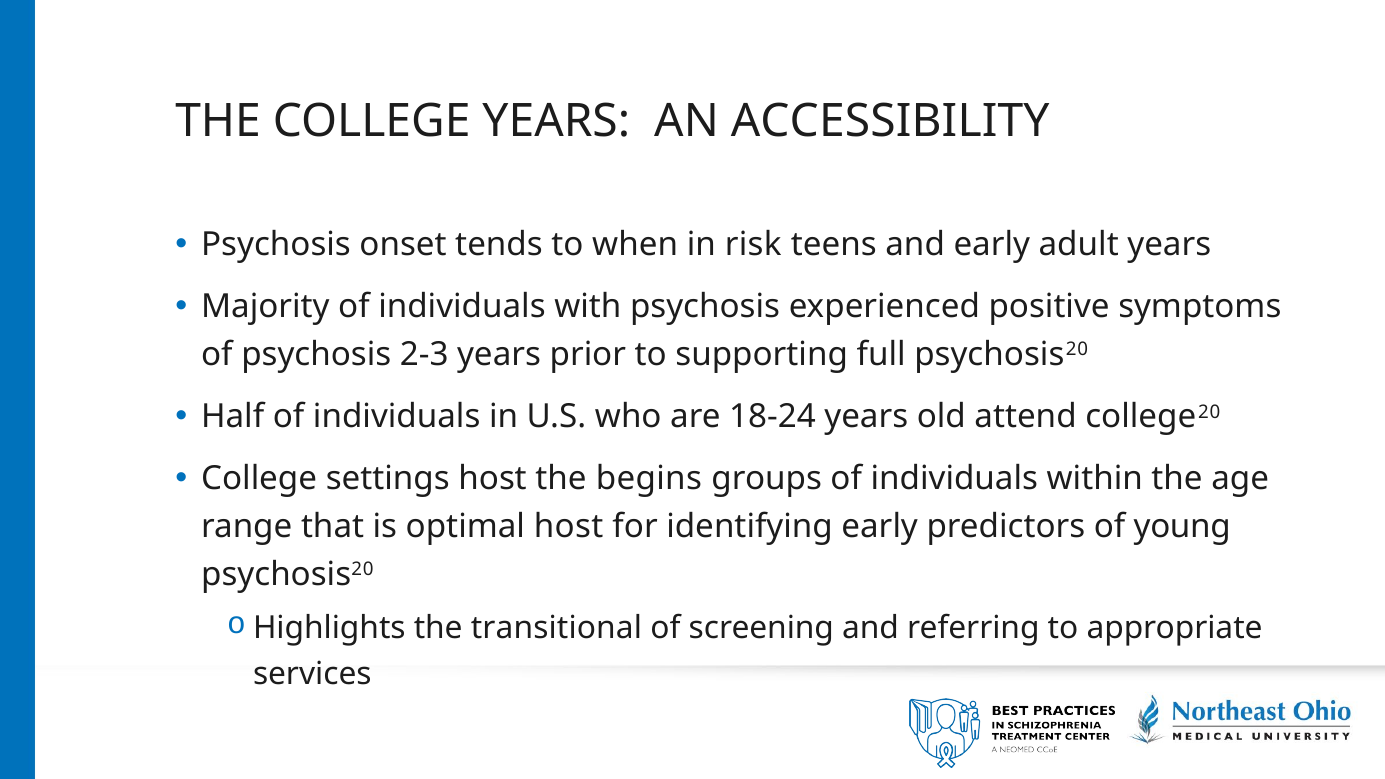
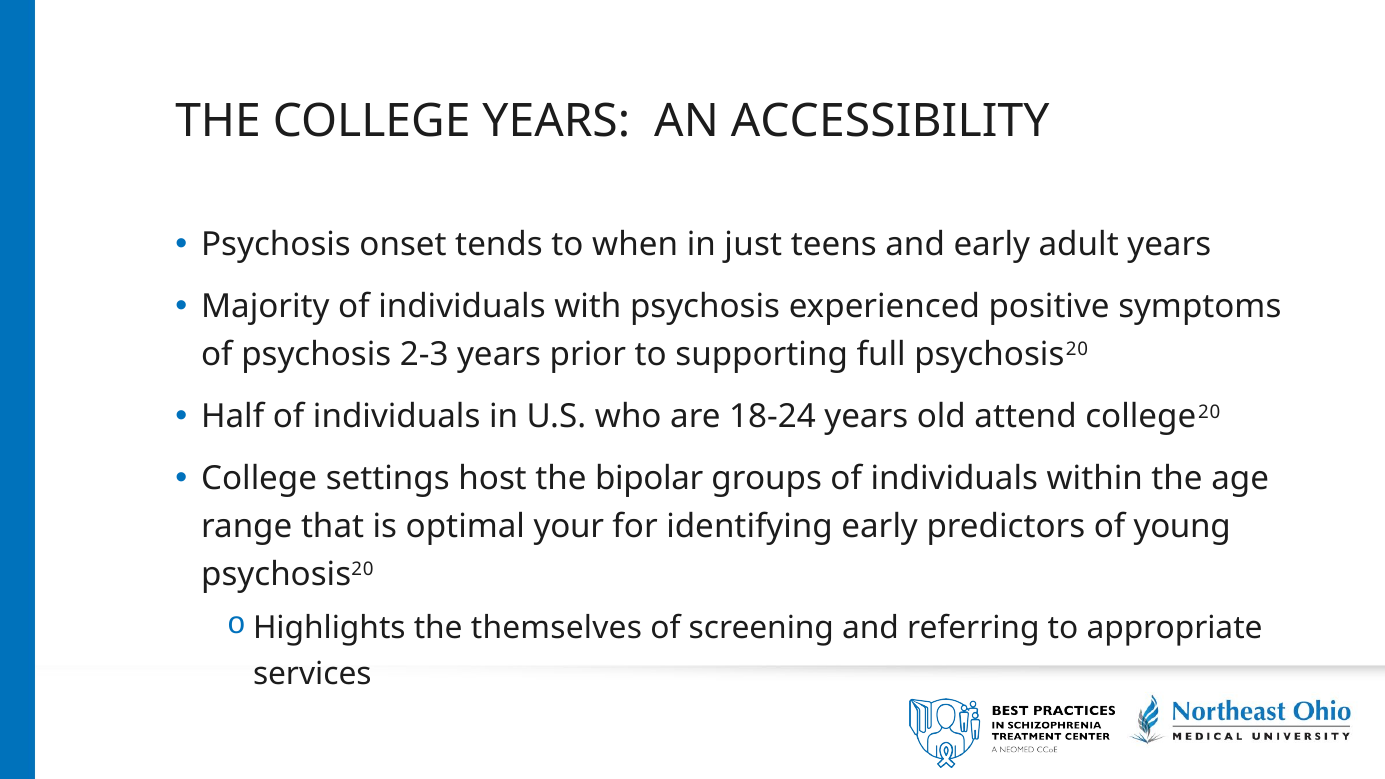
risk: risk -> just (753, 245)
begins: begins -> bipolar (649, 479)
optimal host: host -> your (569, 527)
transitional: transitional -> themselves (556, 628)
